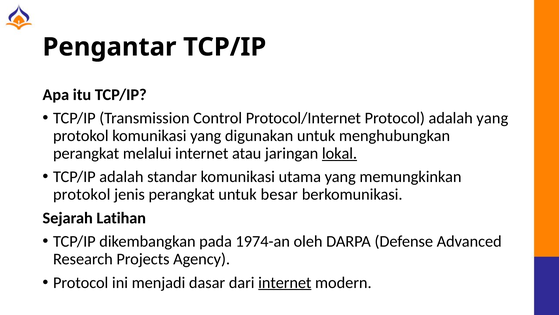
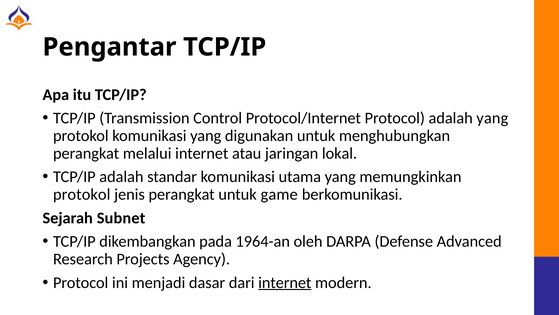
lokal underline: present -> none (340, 153)
besar: besar -> game (279, 194)
Latihan: Latihan -> Subnet (121, 218)
1974-an: 1974-an -> 1964-an (263, 241)
